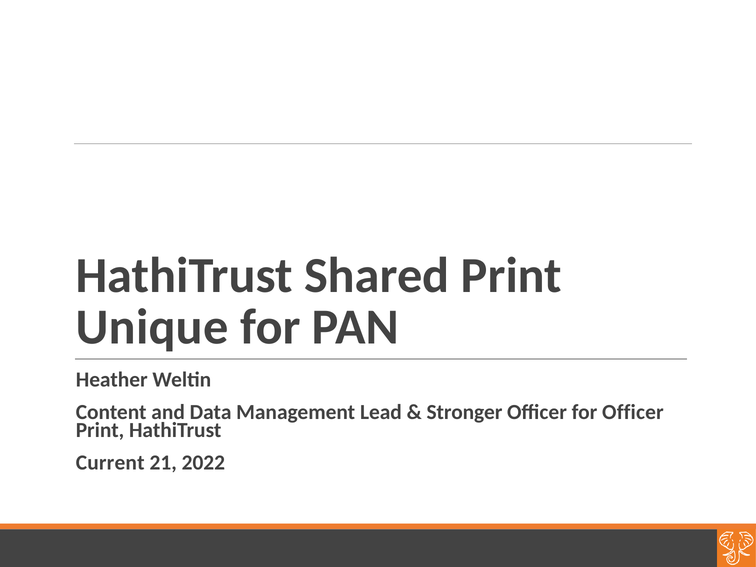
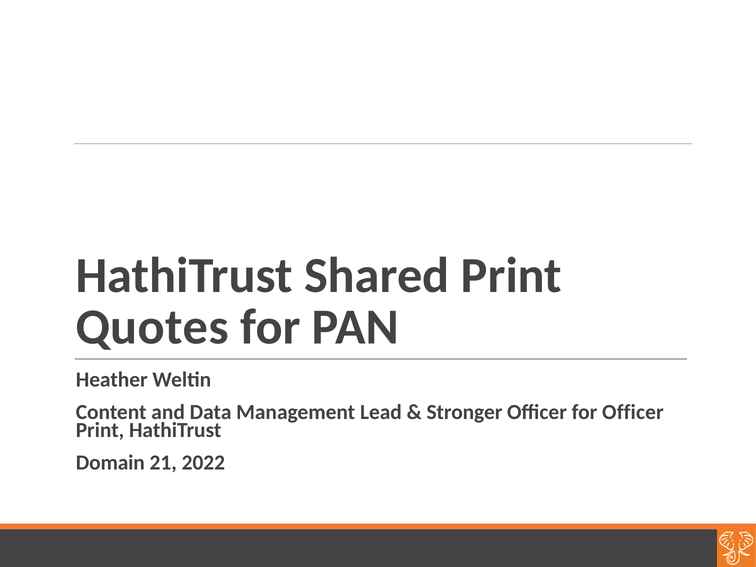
Unique: Unique -> Quotes (152, 327)
Current: Current -> Domain (110, 463)
